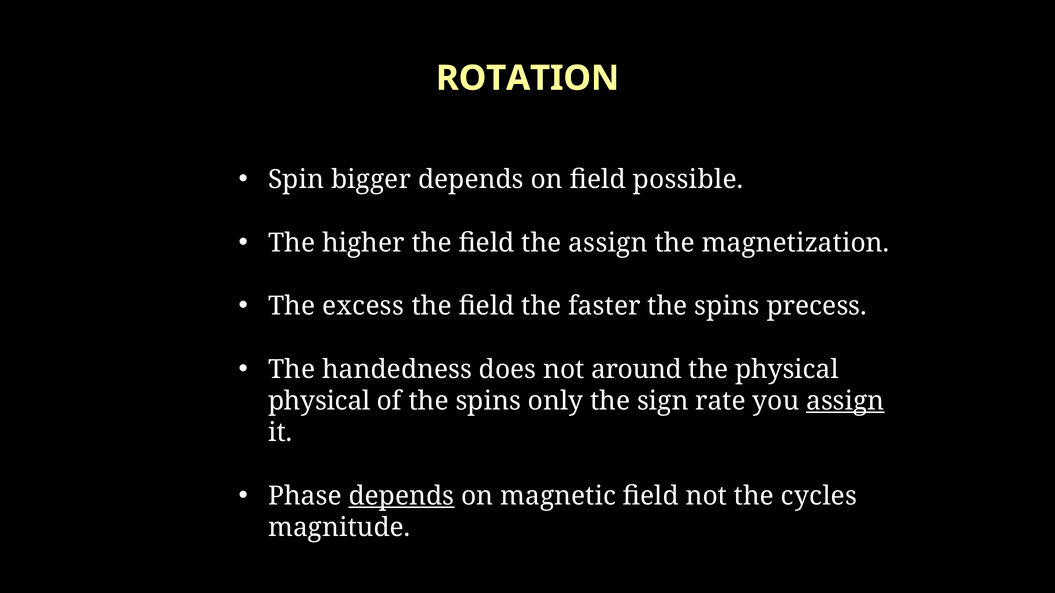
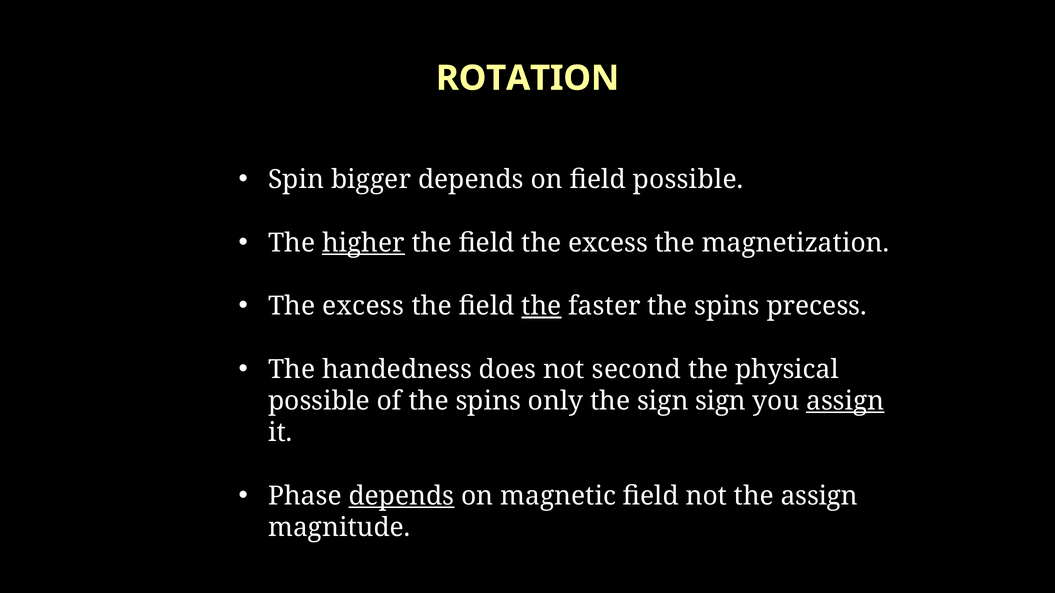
higher underline: none -> present (363, 243)
field the assign: assign -> excess (608, 243)
the underline: none -> present (541, 306)
around: around -> second (636, 370)
physical: physical -> possible (319, 401)
sign rate: rate -> sign (721, 401)
the cycles: cycles -> assign (819, 496)
